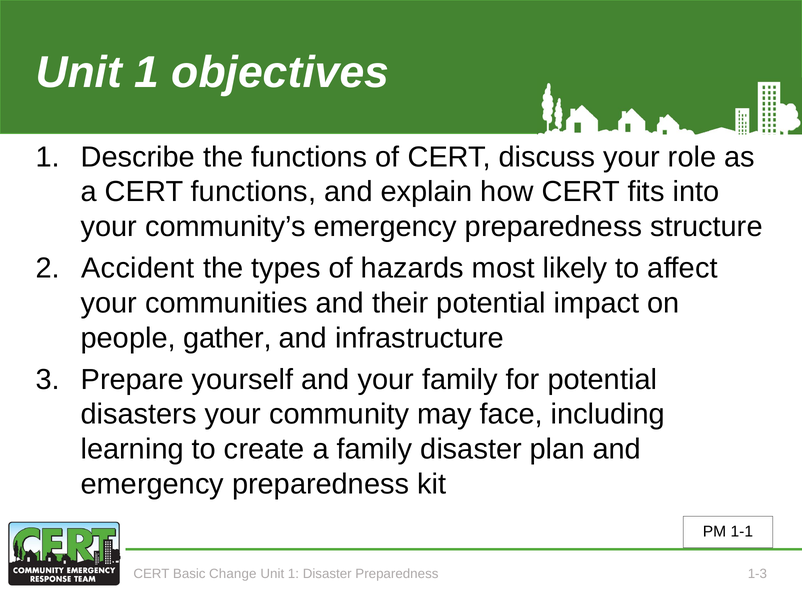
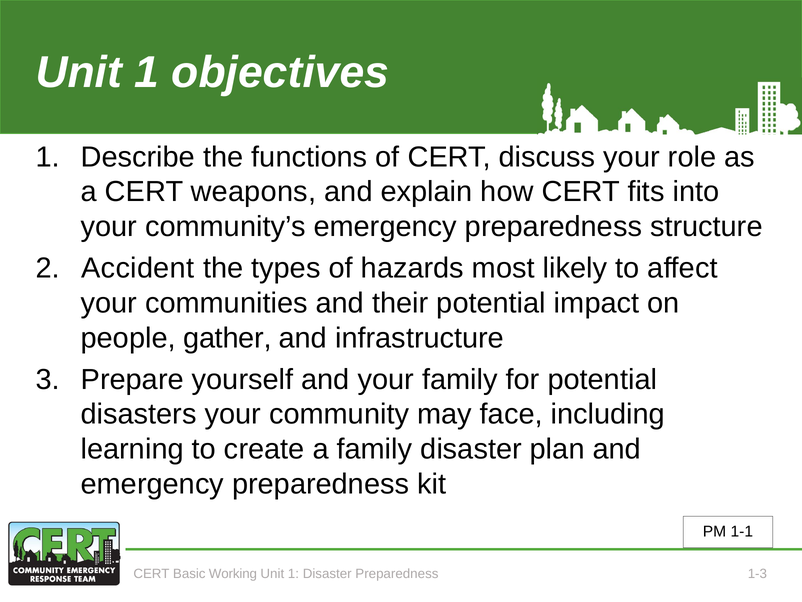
CERT functions: functions -> weapons (253, 192)
Change: Change -> Working (233, 573)
